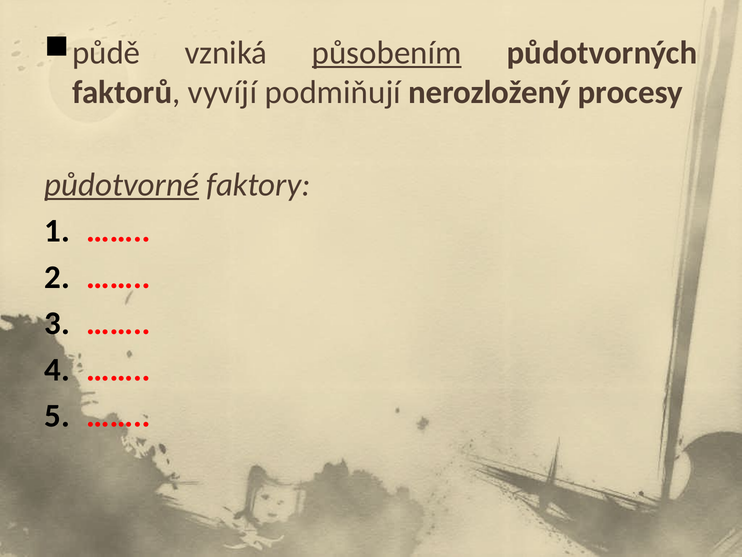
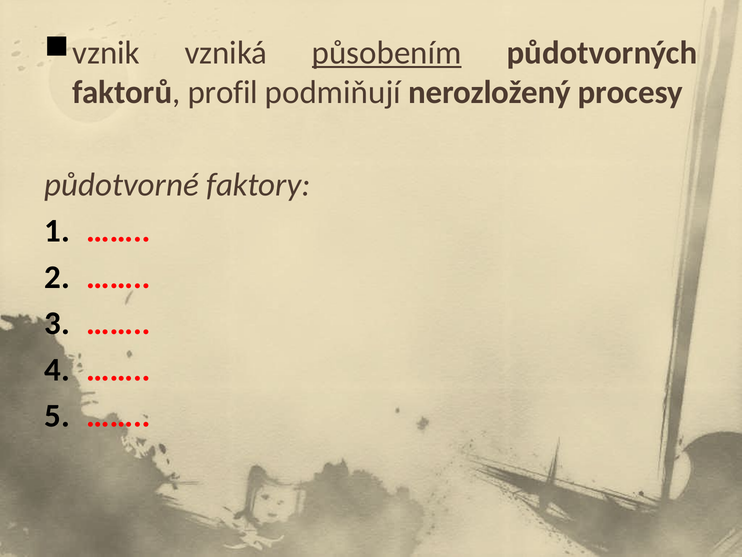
půdě: půdě -> vznik (106, 53)
vyvíjí: vyvíjí -> profil (223, 92)
půdotvorné underline: present -> none (122, 185)
